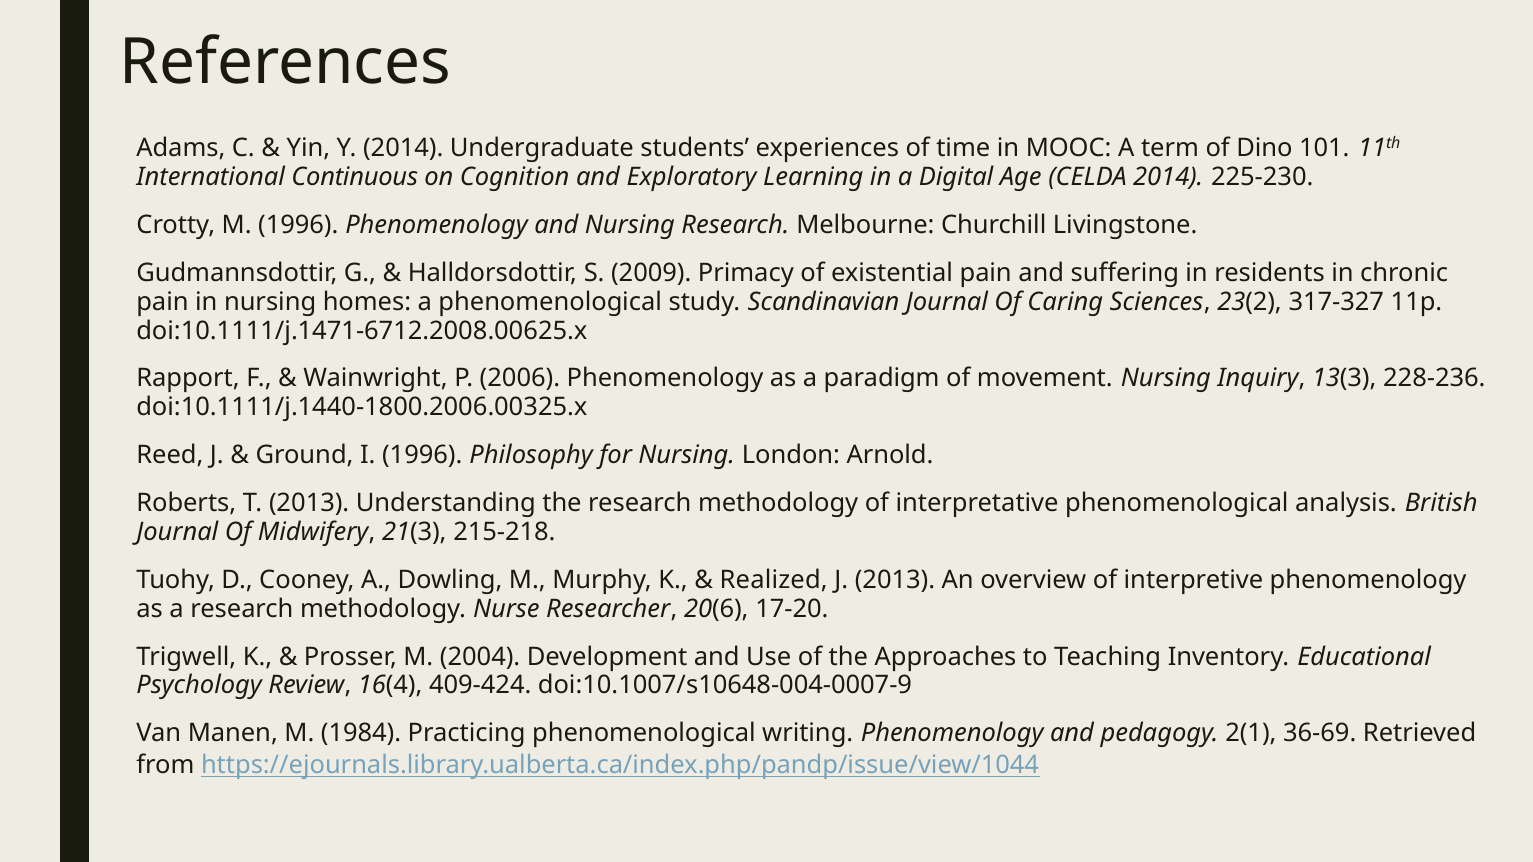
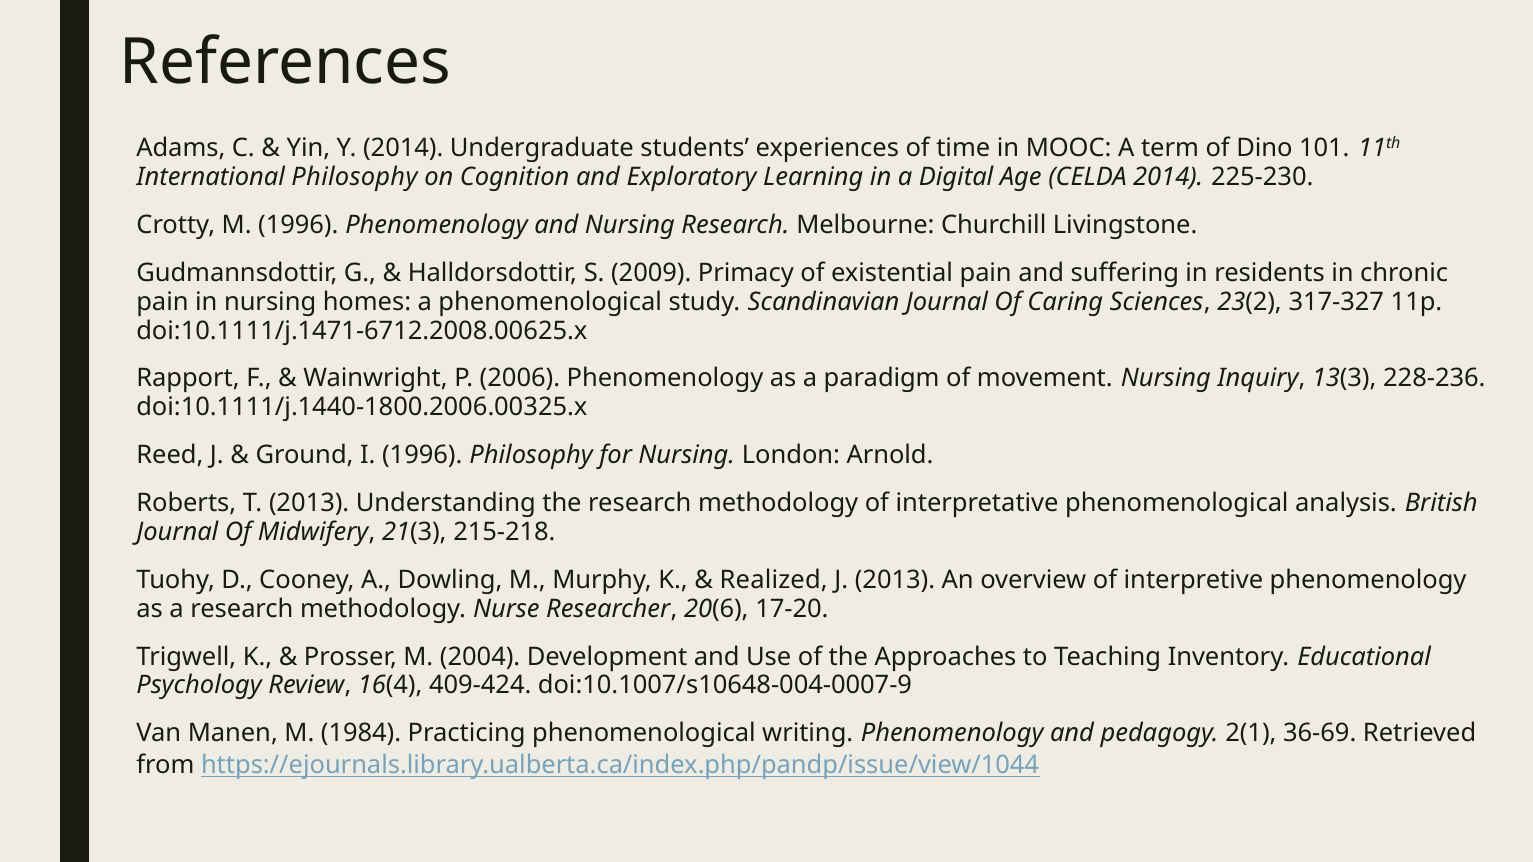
International Continuous: Continuous -> Philosophy (354, 177)
